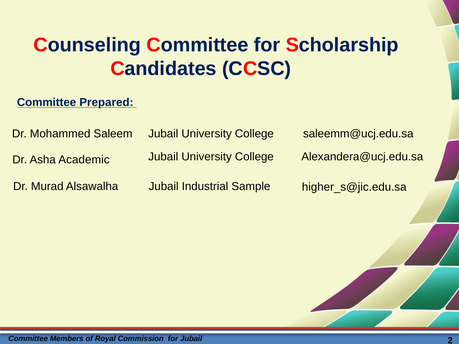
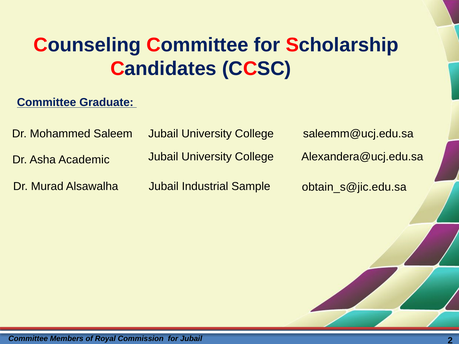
Prepared: Prepared -> Graduate (106, 103)
higher_s@jic.edu.sa: higher_s@jic.edu.sa -> obtain_s@jic.edu.sa (354, 187)
